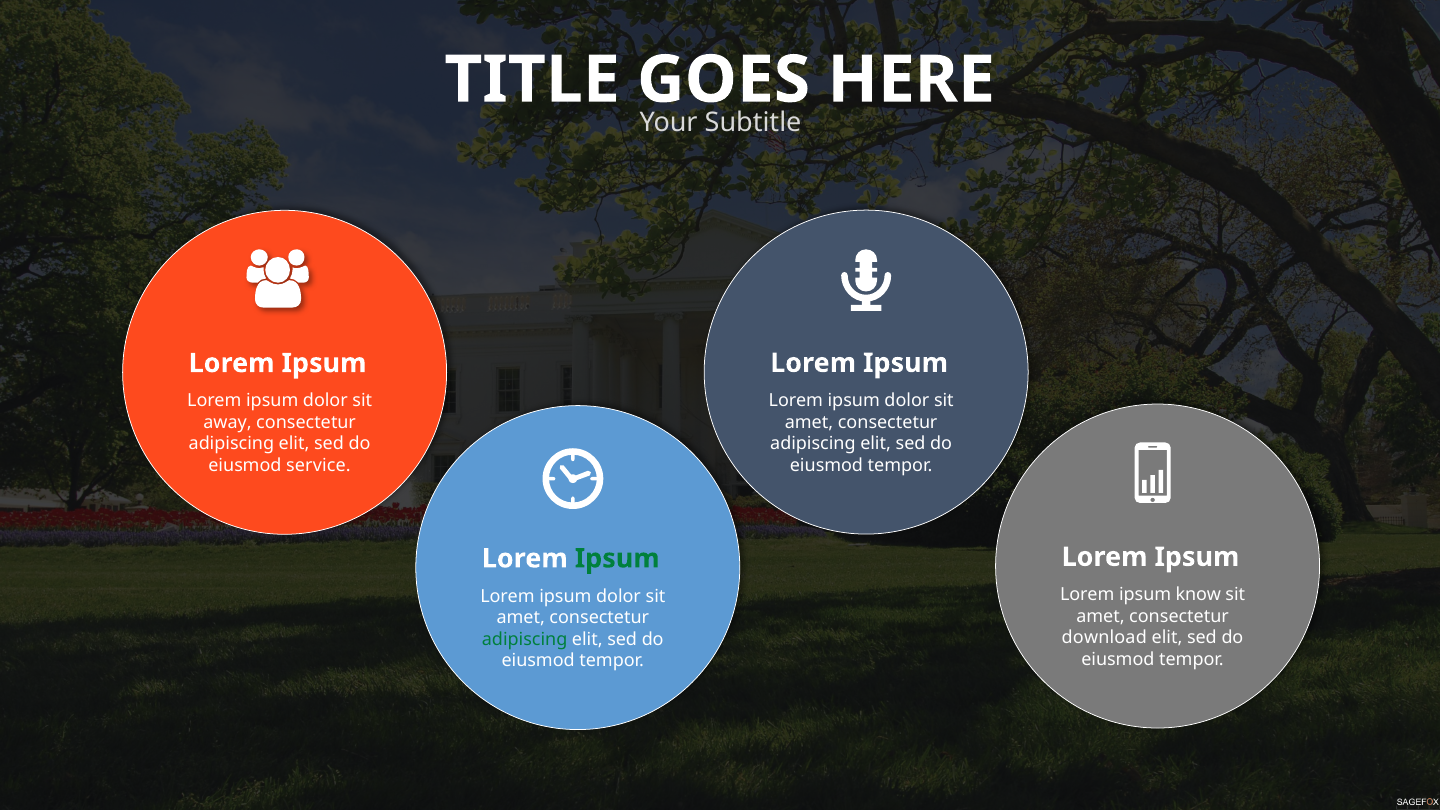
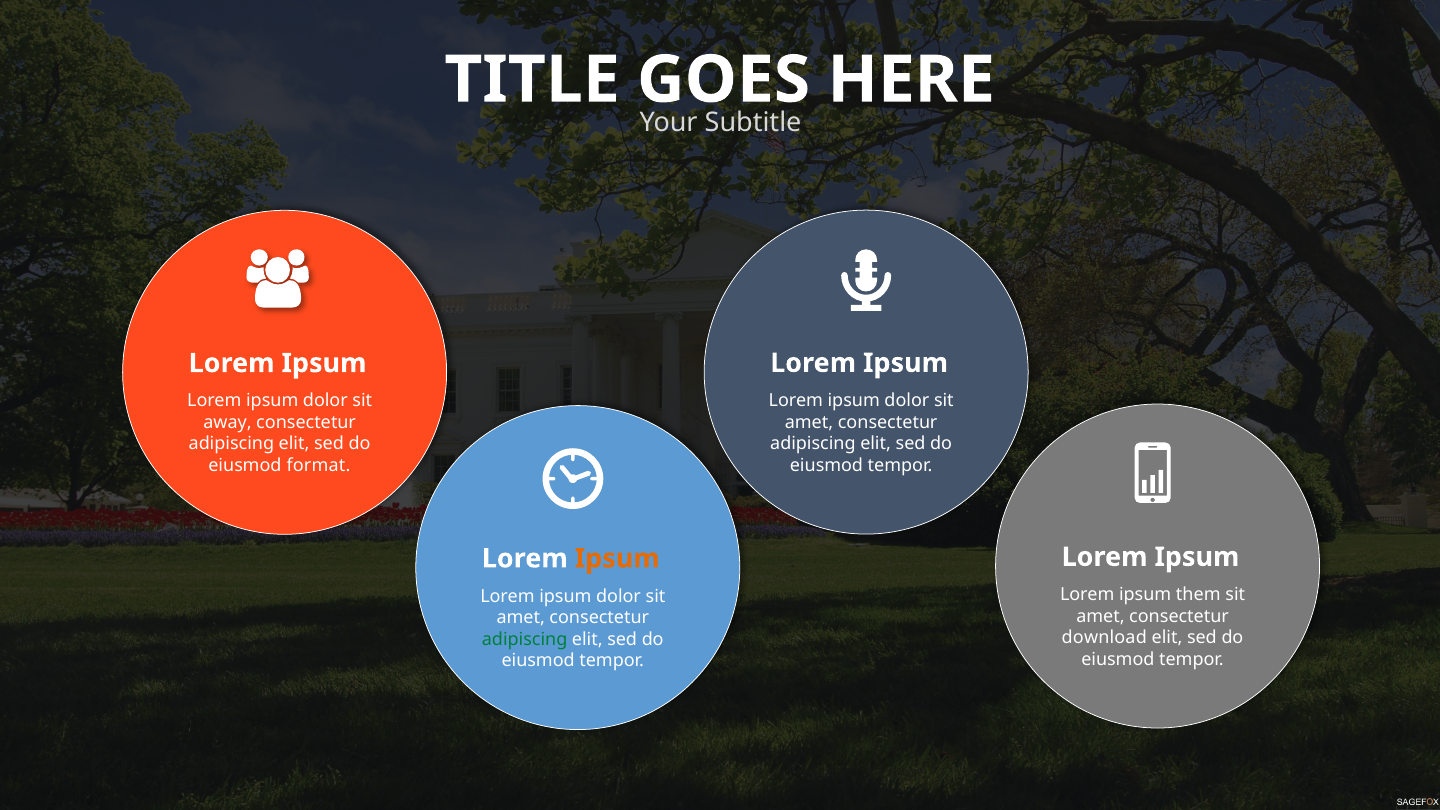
service: service -> format (318, 466)
Ipsum colour: green -> orange (617, 559)
know: know -> them (1198, 595)
